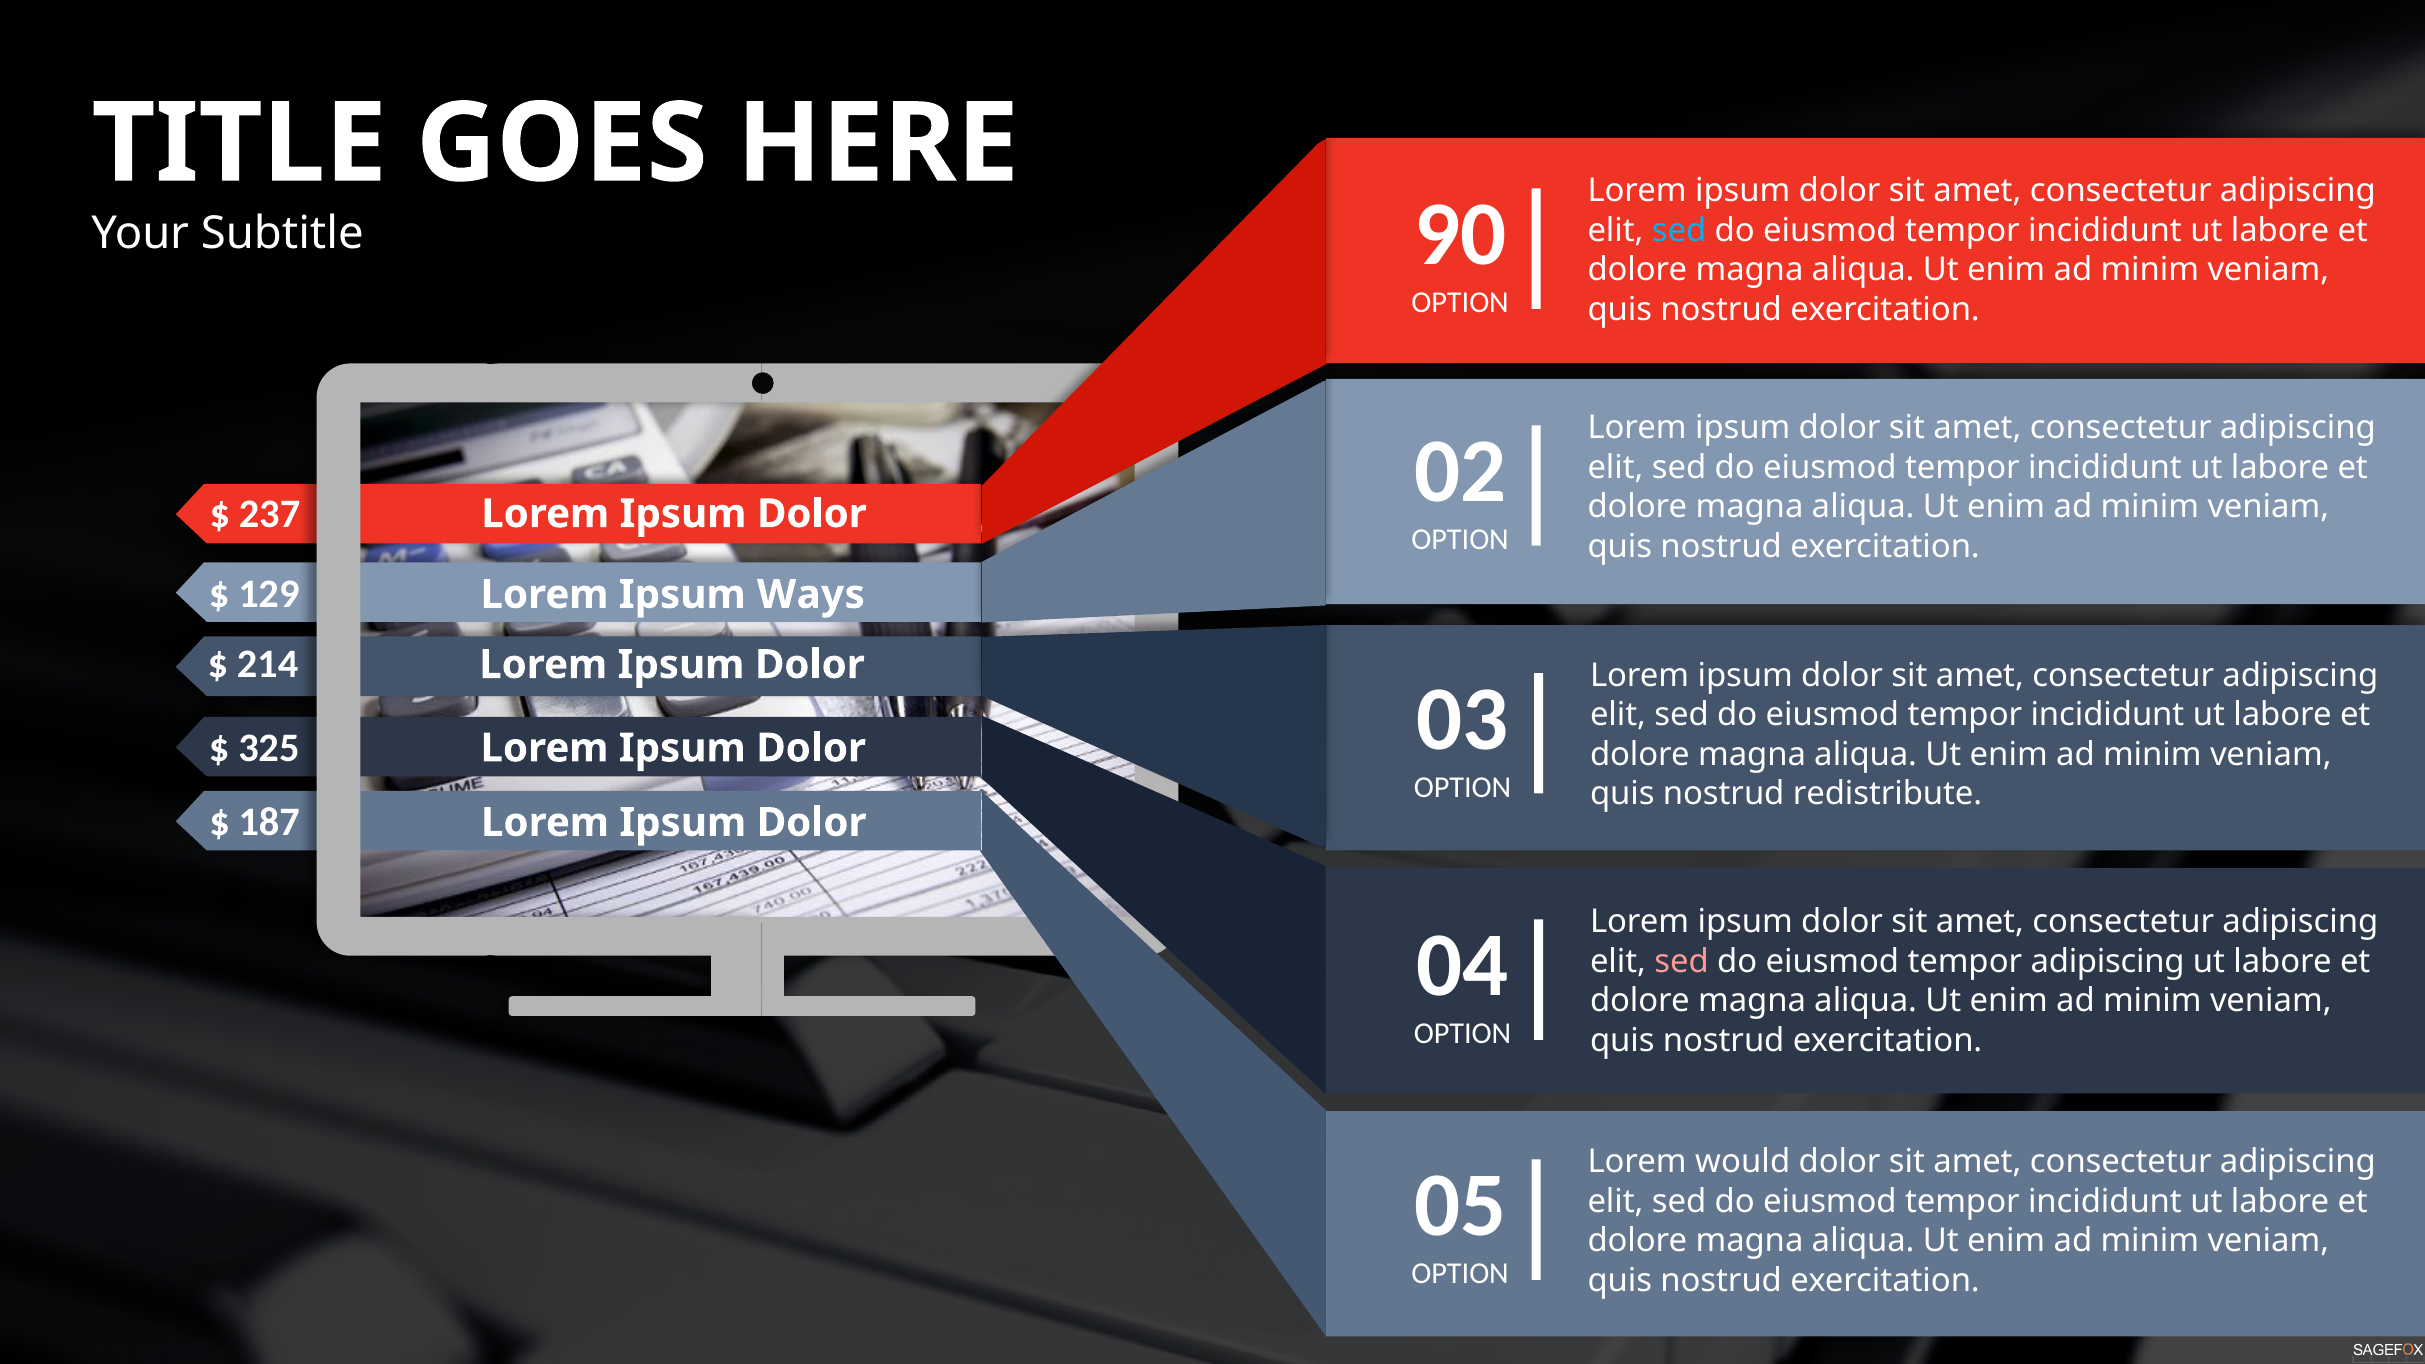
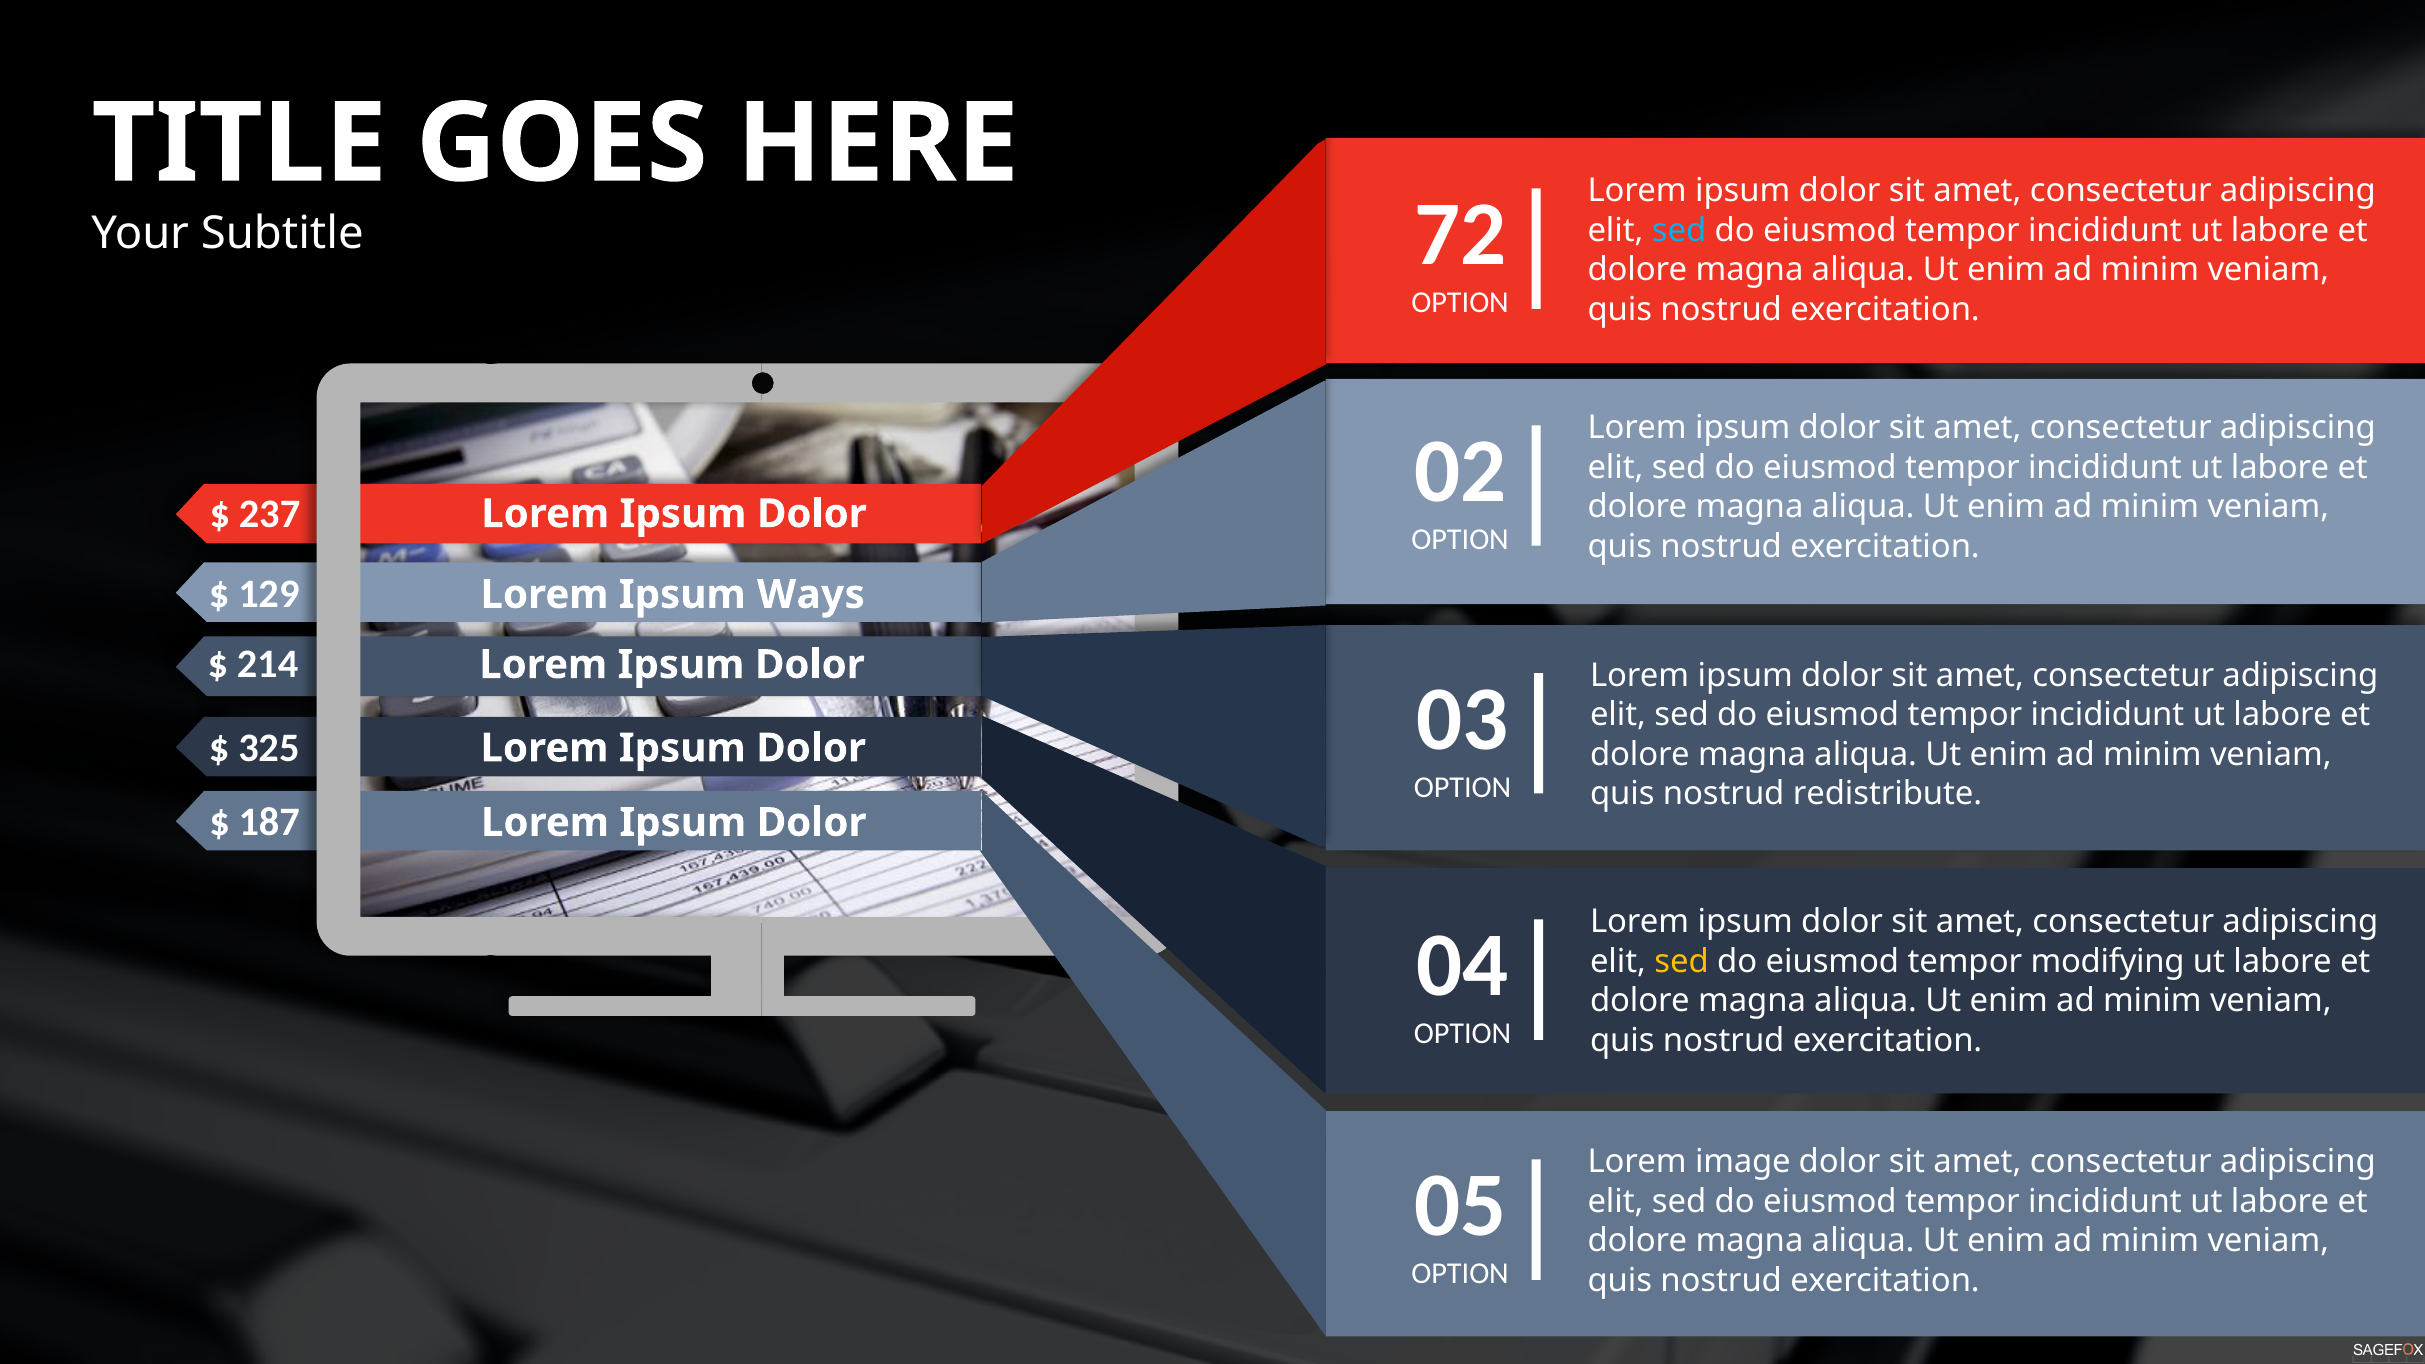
90: 90 -> 72 (1460, 234)
sed colour: pink -> yellow (1682, 961)
tempor adipiscing: adipiscing -> modifying (2108, 961)
would: would -> image (1743, 1162)
